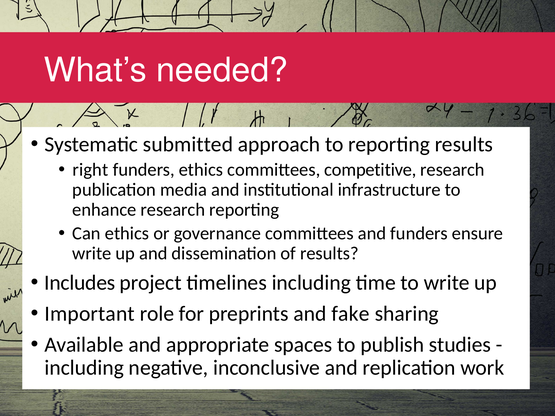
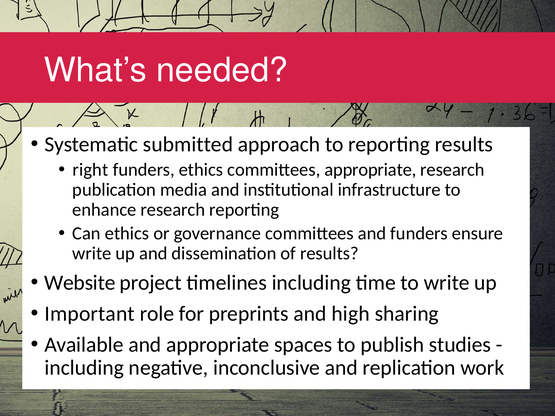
committees competitive: competitive -> appropriate (370, 170)
Includes: Includes -> Website (80, 283)
fake: fake -> high (351, 314)
